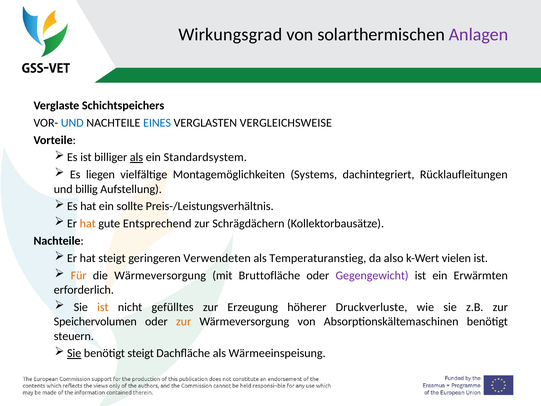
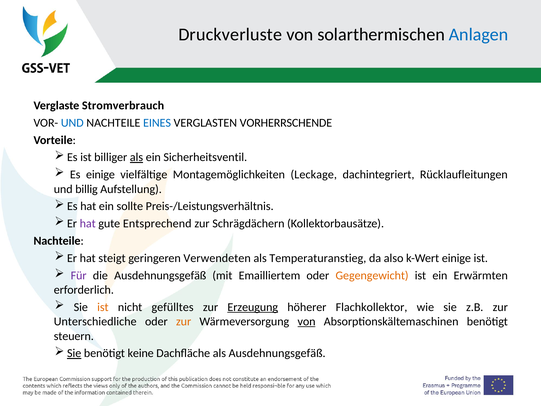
Wirkungsgrad: Wirkungsgrad -> Druckverluste (230, 35)
Anlagen colour: purple -> blue (479, 35)
Schichtspeichers: Schichtspeichers -> Stromverbrauch (123, 105)
VERGLEICHSWEISE: VERGLEICHSWEISE -> VORHERRSCHENDE (286, 123)
Standardsystem: Standardsystem -> Sicherheitsventil (205, 157)
Es liegen: liegen -> einige (100, 175)
Systems: Systems -> Leckage (314, 175)
hat colour: orange -> purple (88, 223)
k-Wert vielen: vielen -> einige (456, 258)
Für colour: orange -> purple (79, 275)
die Wärmeversorgung: Wärmeversorgung -> Ausdehnungsgefäß (160, 275)
Bruttofläche: Bruttofläche -> Emailliertem (269, 275)
Gegengewicht colour: purple -> orange (372, 275)
Erzeugung underline: none -> present (253, 307)
Druckverluste: Druckverluste -> Flachkollektor (372, 307)
Speichervolumen: Speichervolumen -> Unterschiedliche (95, 321)
von underline: none -> present (307, 321)
benötigt steigt: steigt -> keine (141, 353)
als Wärmeeinspeisung: Wärmeeinspeisung -> Ausdehnungsgefäß (277, 353)
